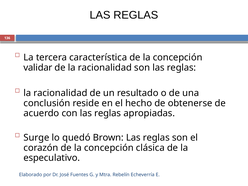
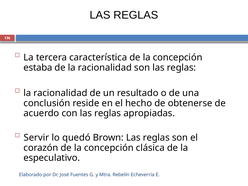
validar: validar -> estaba (38, 68)
Surge: Surge -> Servir (36, 138)
